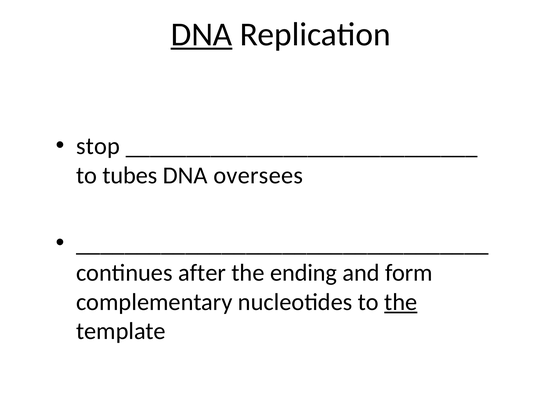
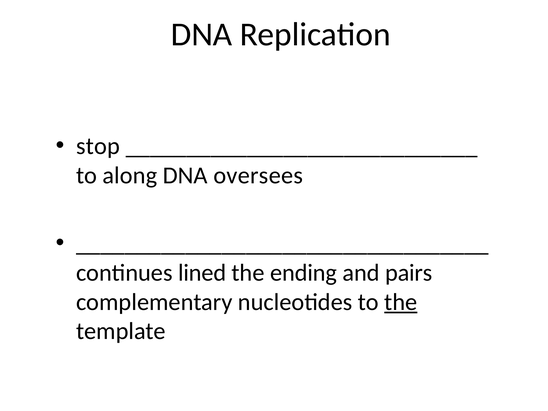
DNA underline: present -> none (202, 34)
tubes: tubes -> along (130, 175)
after: after -> lined (202, 273)
form: form -> pairs (409, 273)
